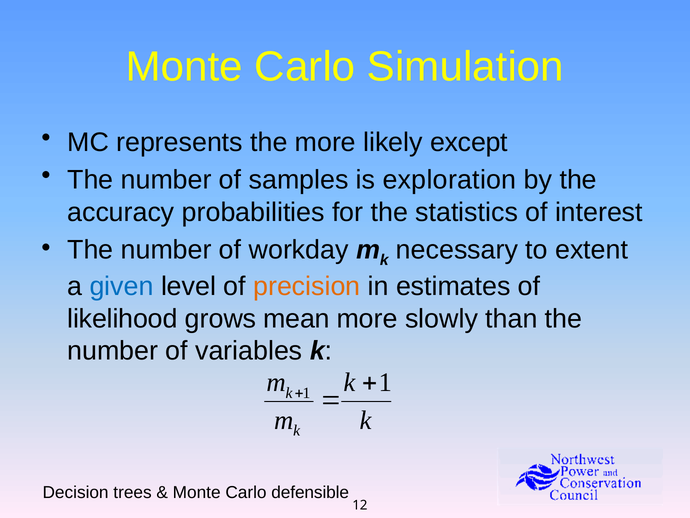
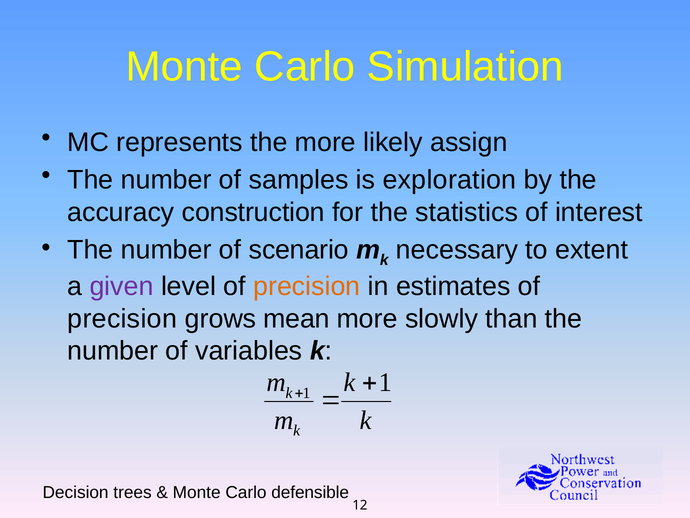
except: except -> assign (469, 142)
probabilities: probabilities -> construction (253, 212)
workday: workday -> scenario (299, 250)
given colour: blue -> purple (122, 286)
likelihood: likelihood -> precision (122, 318)
